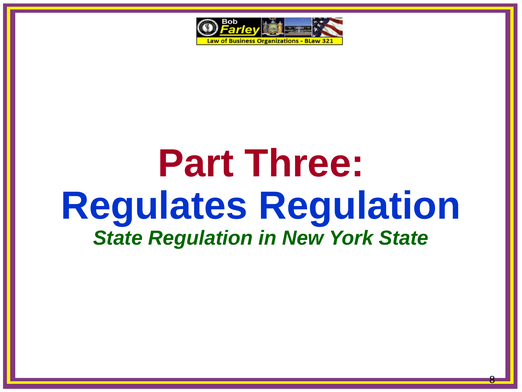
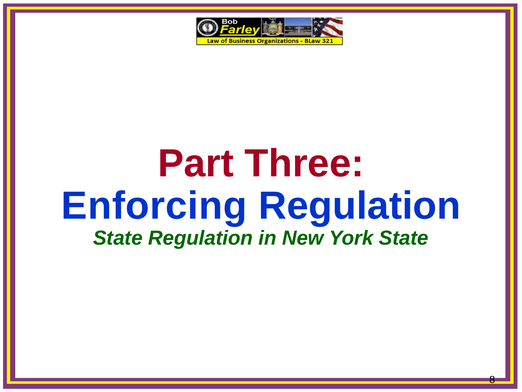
Regulates: Regulates -> Enforcing (154, 206)
